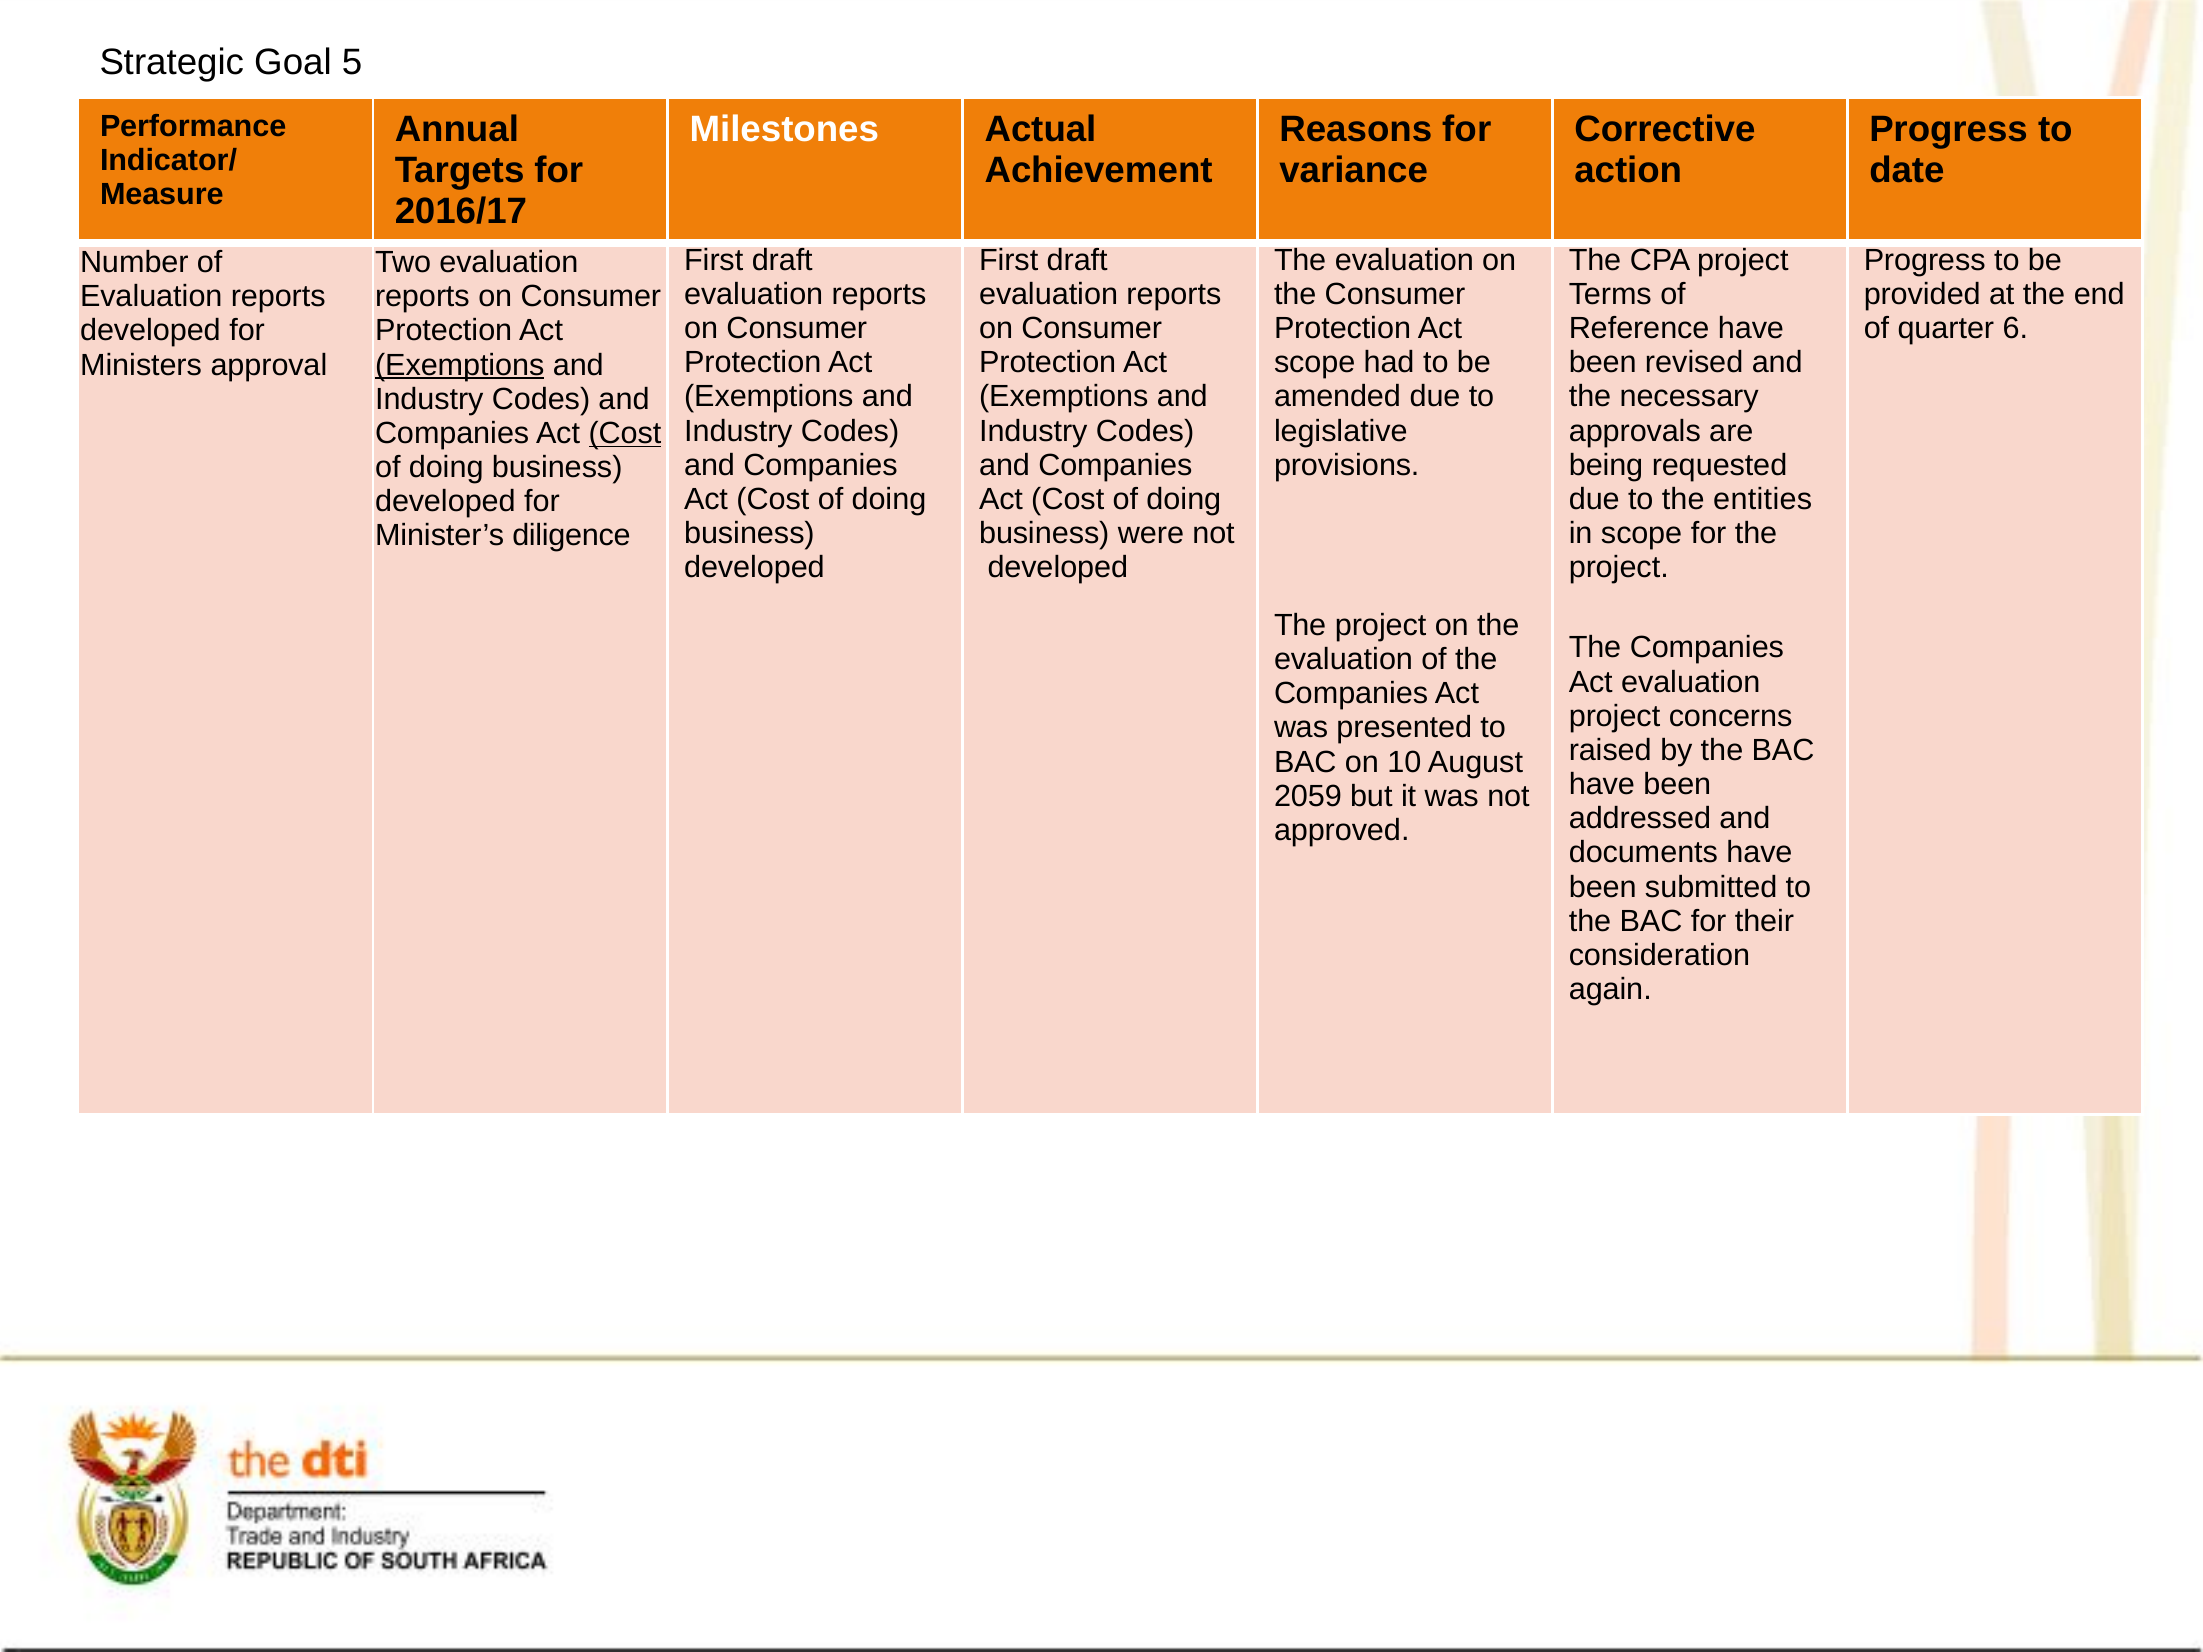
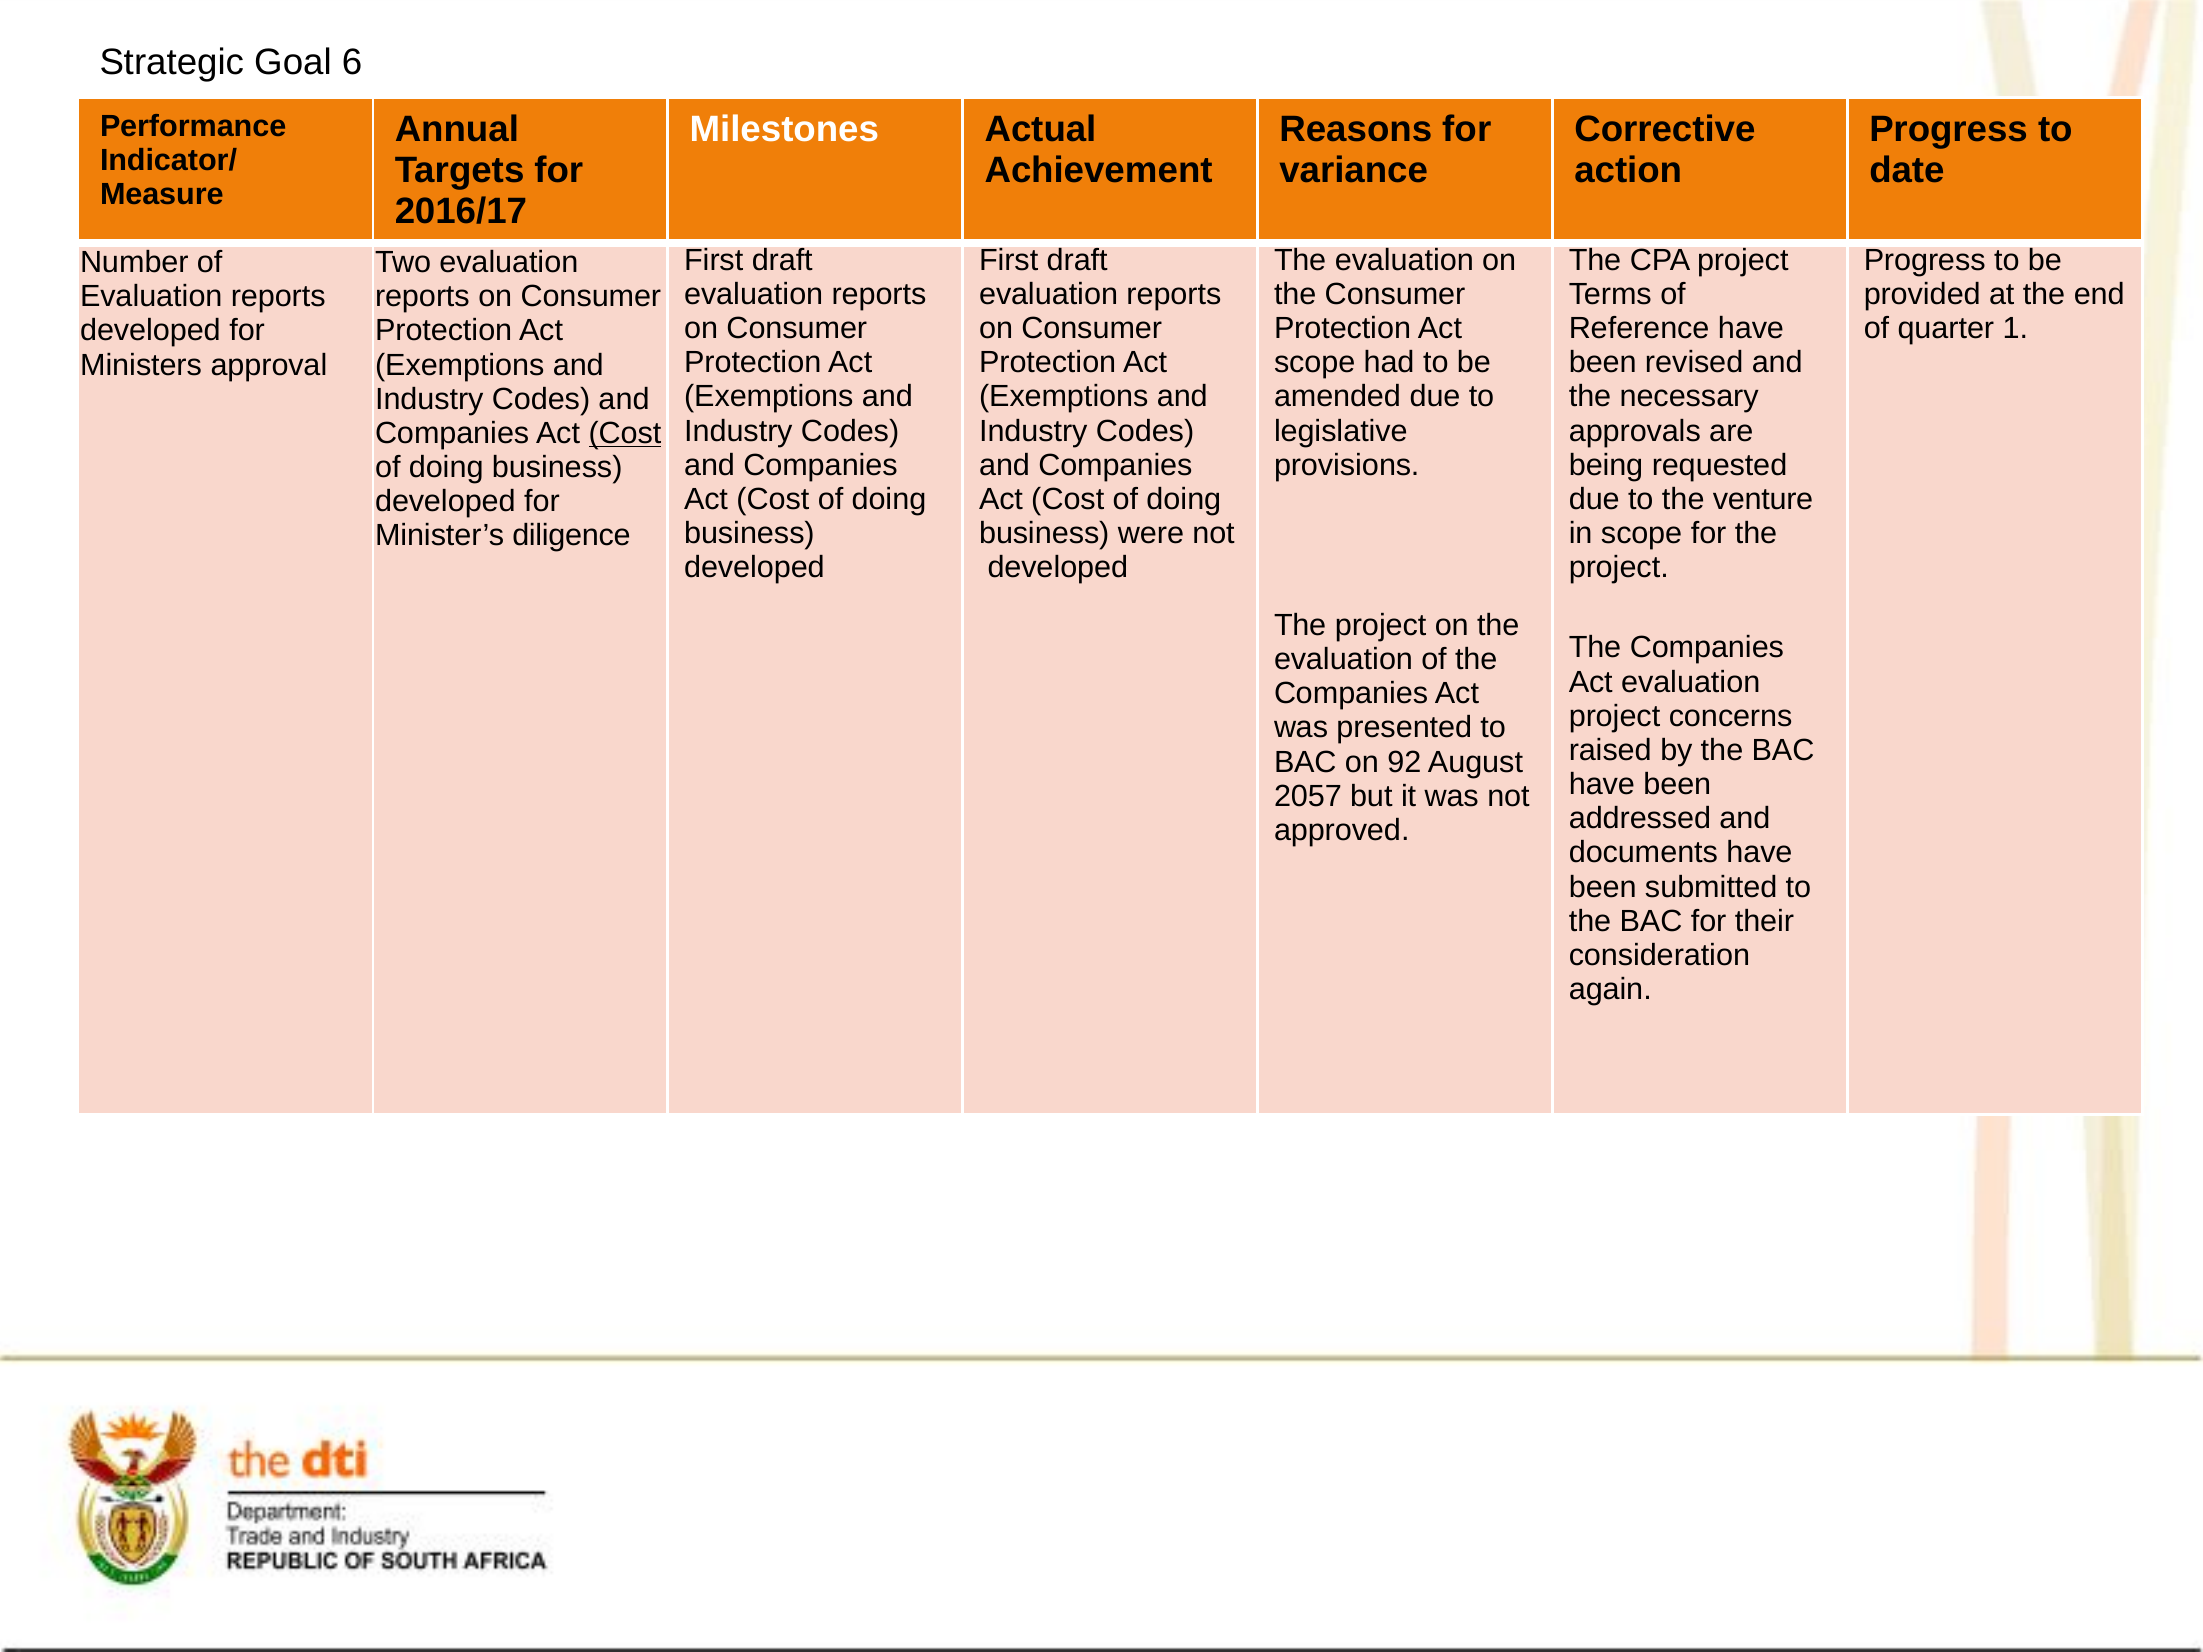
5: 5 -> 6 (352, 62)
6: 6 -> 1 (2015, 329)
Exemptions underline: present -> none (460, 365)
entities: entities -> venture (1763, 499)
10: 10 -> 92 (1404, 762)
2059: 2059 -> 2057 (1308, 796)
